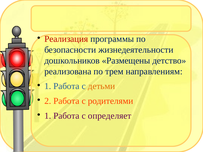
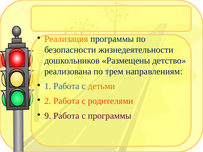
Реализация colour: red -> orange (66, 39)
1: 1 -> 9 (48, 116)
с определяет: определяет -> программы (110, 116)
